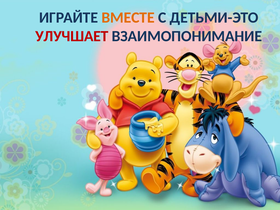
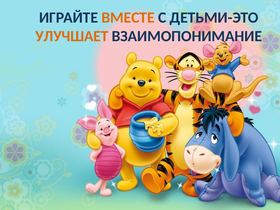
УЛУЧШАЕТ colour: red -> orange (72, 36)
